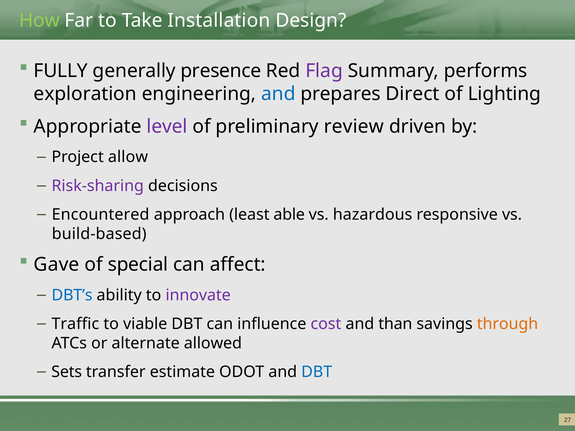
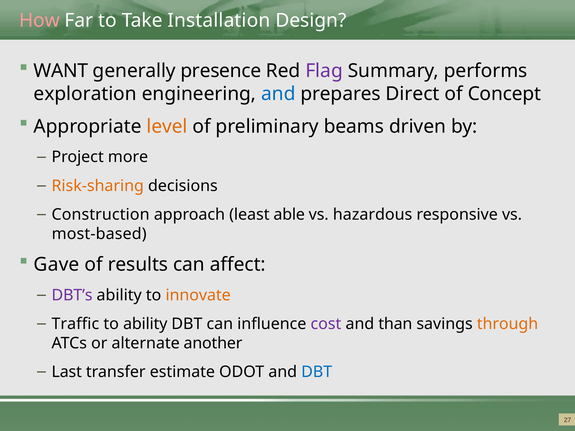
How colour: light green -> pink (39, 20)
FULLY: FULLY -> WANT (61, 71)
Lighting: Lighting -> Concept (504, 94)
level colour: purple -> orange (167, 127)
review: review -> beams (354, 127)
allow: allow -> more (128, 157)
Risk-sharing colour: purple -> orange (98, 186)
Encountered: Encountered -> Construction (101, 215)
build-based: build-based -> most-based (99, 234)
special: special -> results (138, 265)
DBT’s colour: blue -> purple (72, 295)
innovate colour: purple -> orange (198, 295)
to viable: viable -> ability (145, 324)
allowed: allowed -> another (213, 343)
Sets: Sets -> Last (67, 372)
